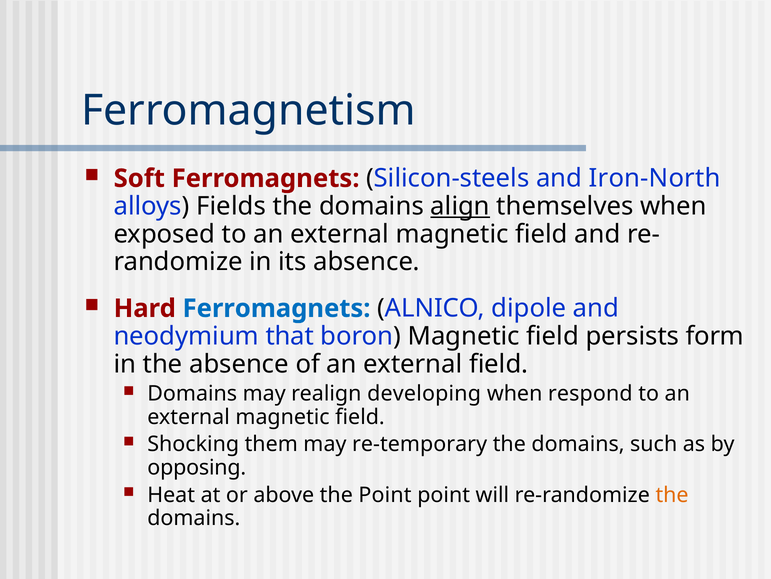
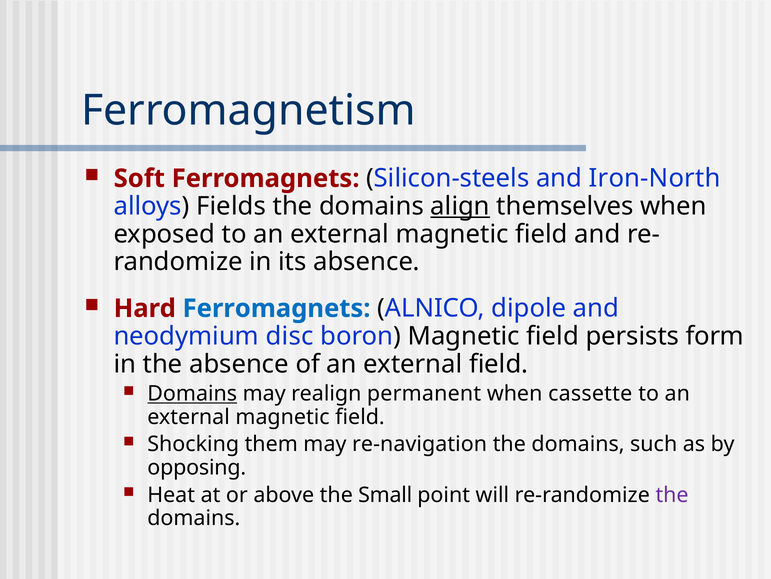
that: that -> disc (290, 336)
Domains underline: none -> present (192, 393)
developing: developing -> permanent (424, 393)
respond: respond -> cassette (590, 393)
re-temporary: re-temporary -> re-navigation (420, 444)
the Point: Point -> Small (385, 494)
the colour: orange -> purple (672, 494)
